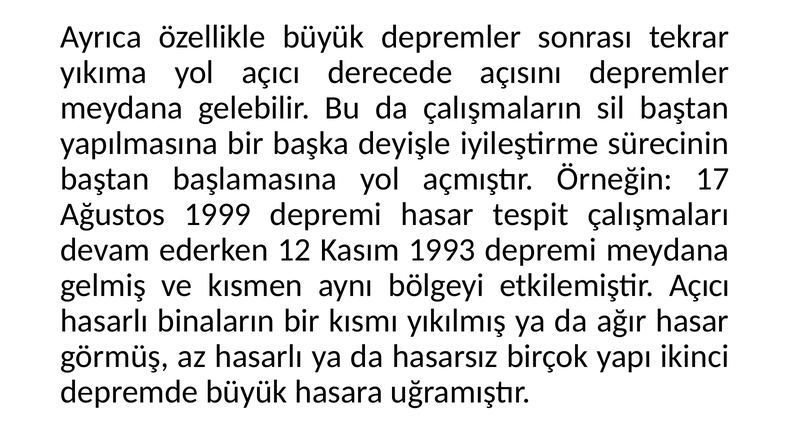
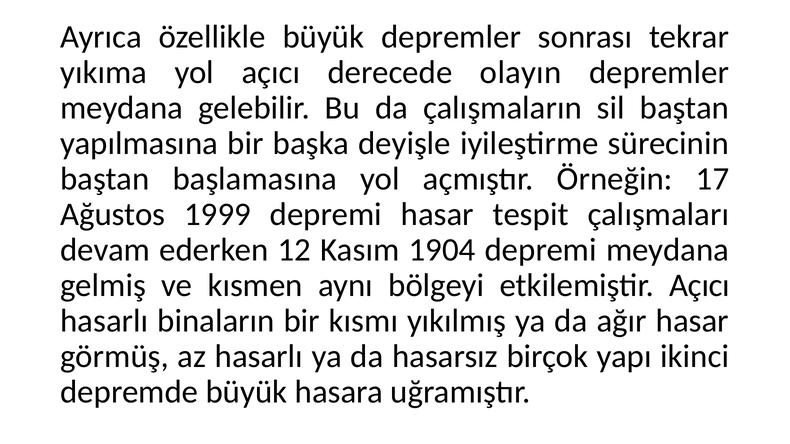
açısını: açısını -> olayın (521, 73)
1993: 1993 -> 1904 (442, 250)
